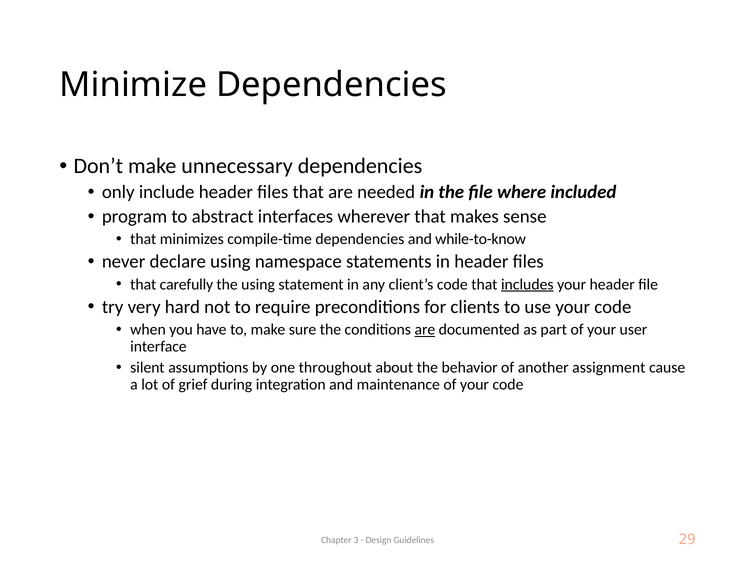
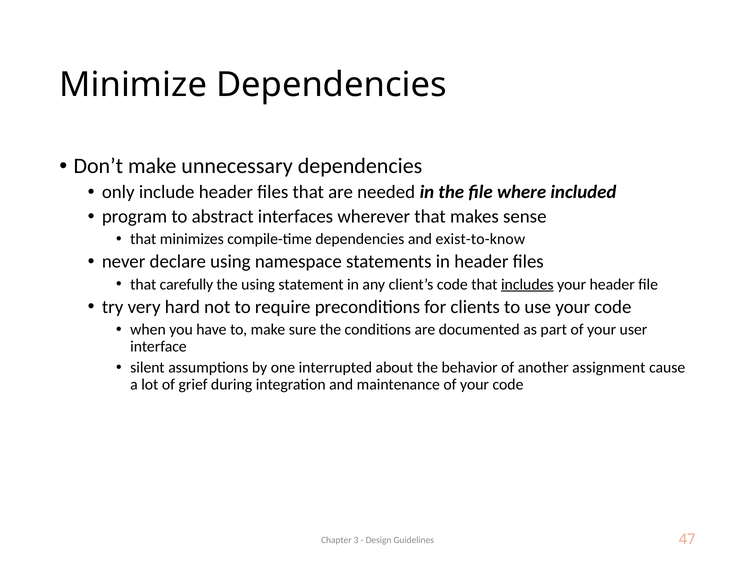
while-to-know: while-to-know -> exist-to-know (480, 239)
are underline: present -> none (425, 330)
throughout: throughout -> interrupted (335, 368)
29: 29 -> 47 (687, 540)
